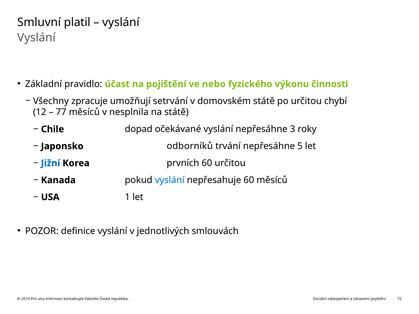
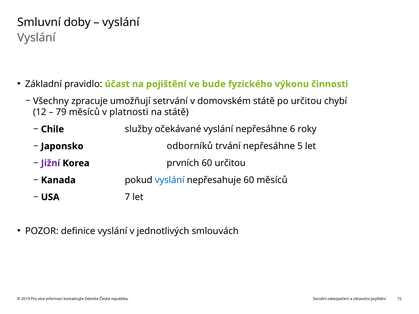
platil: platil -> doby (77, 22)
nebo: nebo -> bude (214, 84)
77: 77 -> 79 (61, 112)
nesplnila: nesplnila -> platnosti (129, 112)
dopad: dopad -> služby (139, 129)
3: 3 -> 6 (293, 129)
Jižní colour: blue -> purple (51, 163)
1: 1 -> 7 (127, 197)
